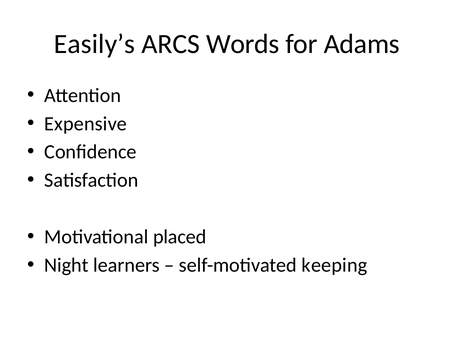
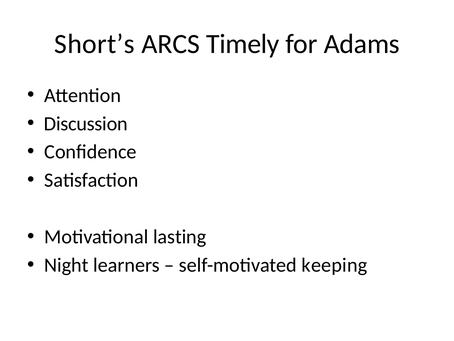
Easily’s: Easily’s -> Short’s (94, 44)
Words: Words -> Timely (243, 44)
Expensive: Expensive -> Discussion (86, 123)
placed: placed -> lasting (180, 237)
